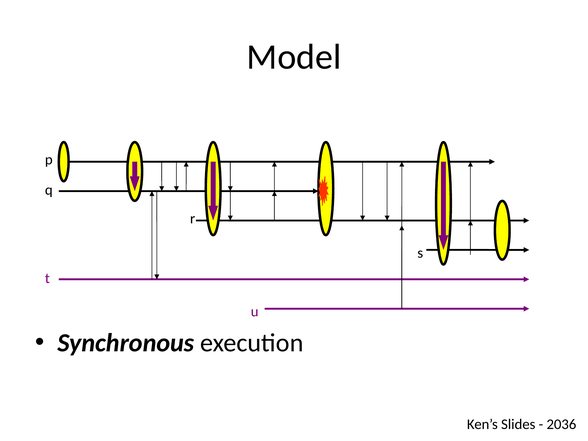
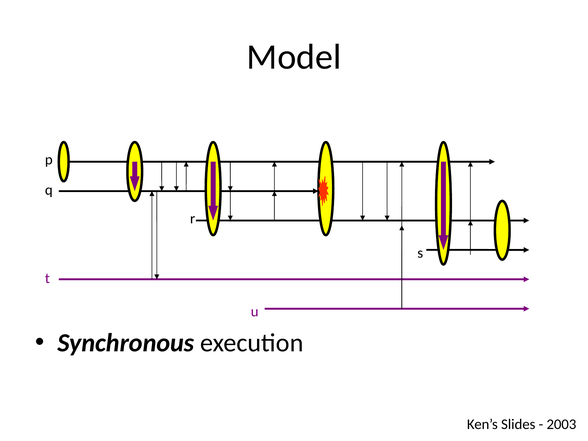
2036: 2036 -> 2003 (561, 424)
